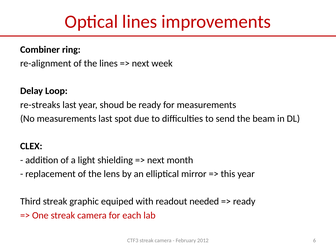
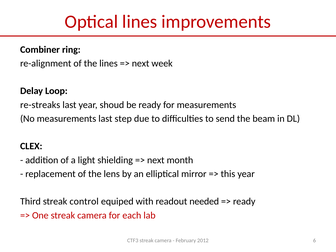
spot: spot -> step (123, 119)
graphic: graphic -> control (84, 201)
